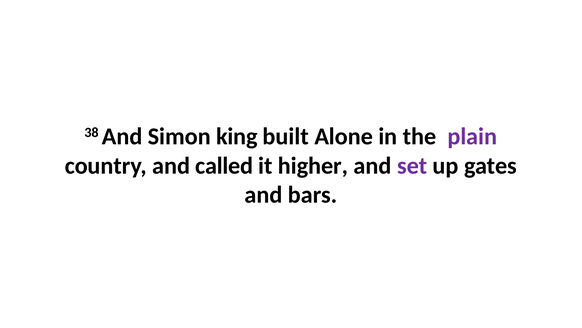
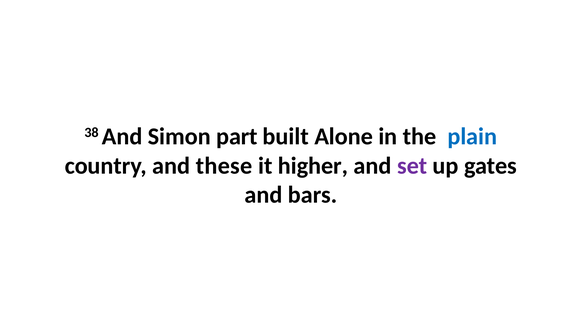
king: king -> part (237, 136)
plain colour: purple -> blue (472, 136)
called: called -> these (224, 165)
